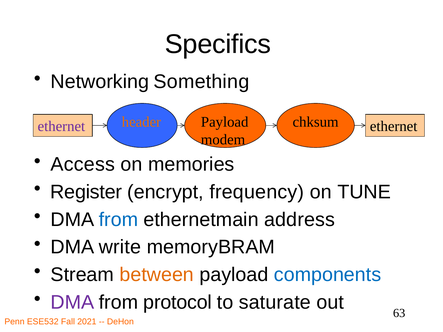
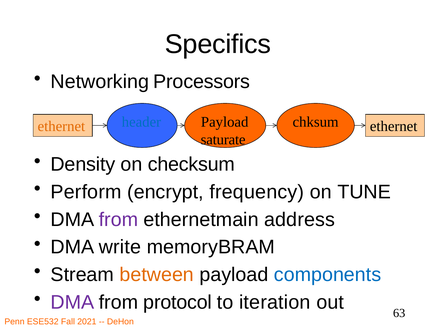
Something: Something -> Processors (202, 82)
header colour: orange -> blue (141, 122)
ethernet colour: purple -> orange (61, 127)
modem: modem -> saturate (223, 140)
Access: Access -> Density (83, 165)
memories: memories -> checksum (191, 165)
Register: Register -> Perform (86, 192)
from colour: blue -> purple (118, 220)
saturate: saturate -> iteration (275, 302)
